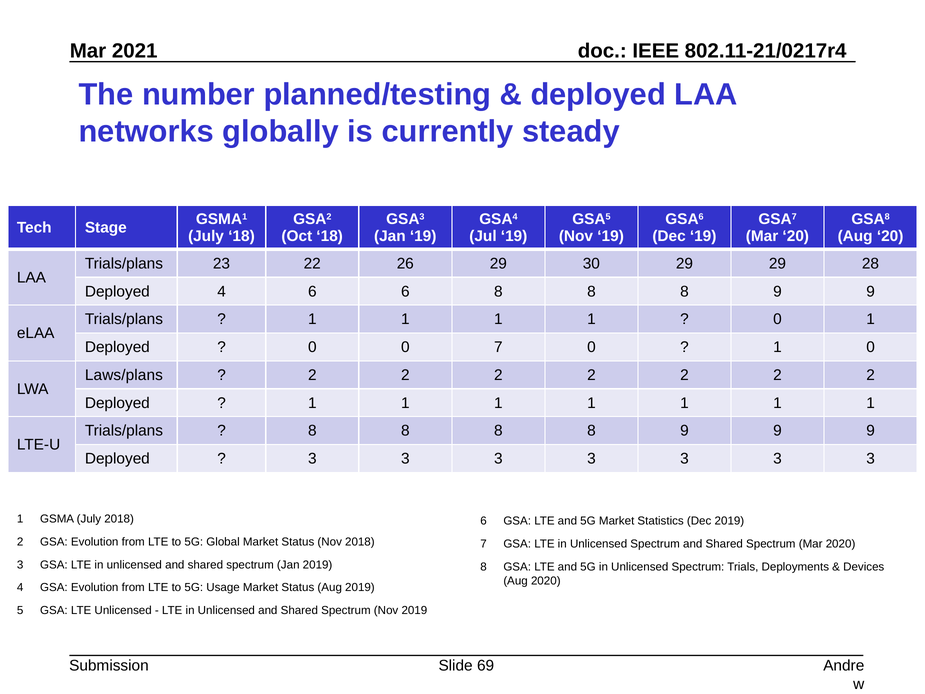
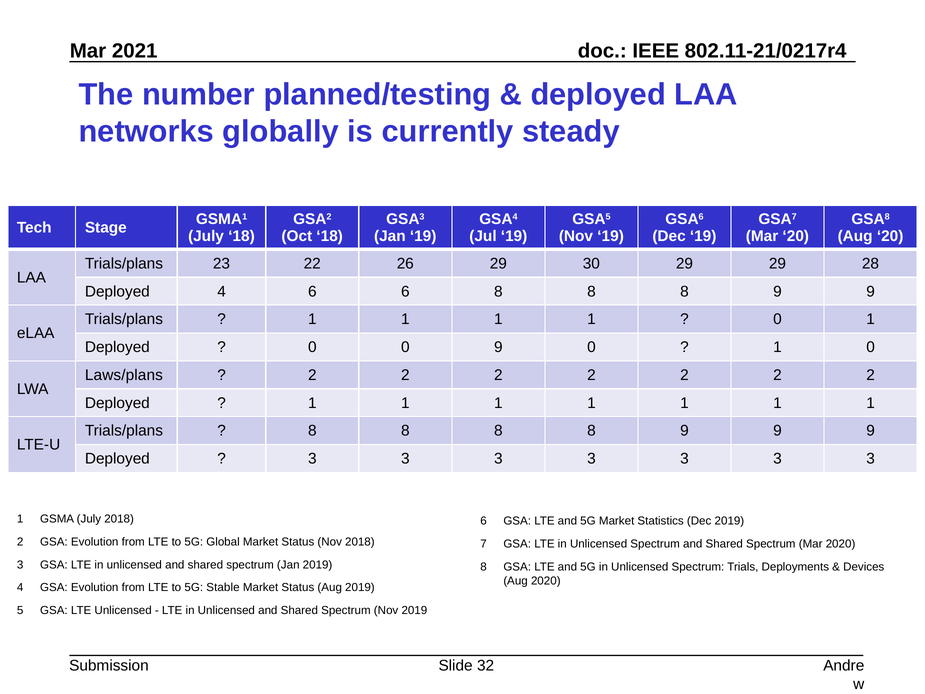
0 7: 7 -> 9 (498, 347)
Usage: Usage -> Stable (223, 587)
69: 69 -> 32 (486, 665)
